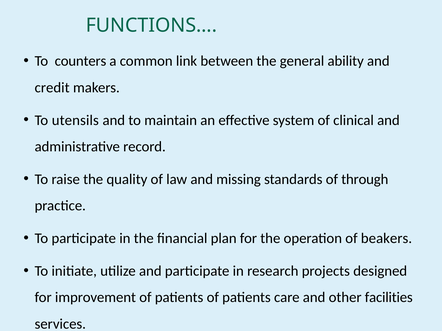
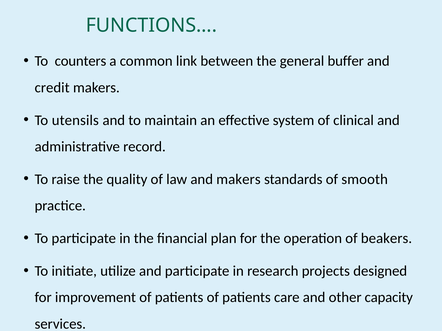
ability: ability -> buffer (346, 61)
and missing: missing -> makers (238, 180)
through: through -> smooth (365, 180)
facilities: facilities -> capacity (389, 298)
